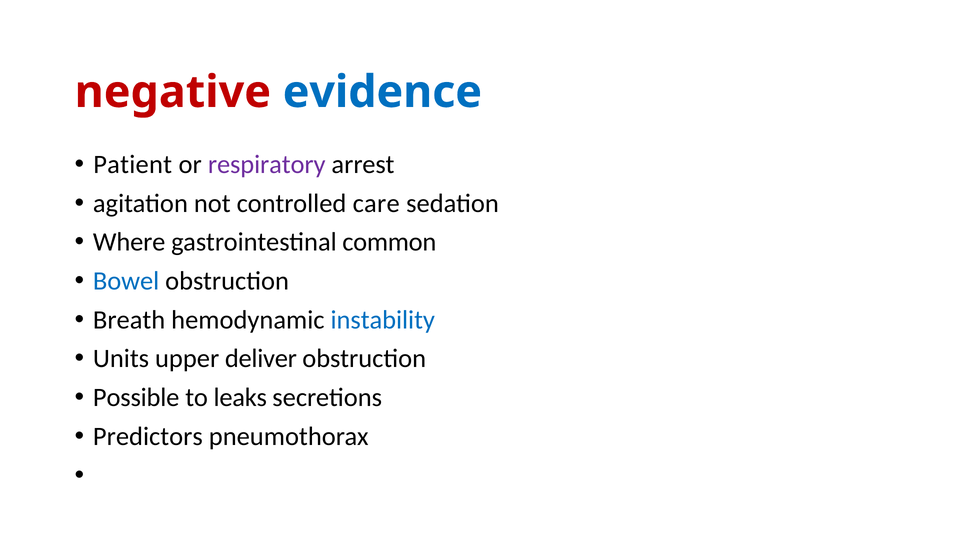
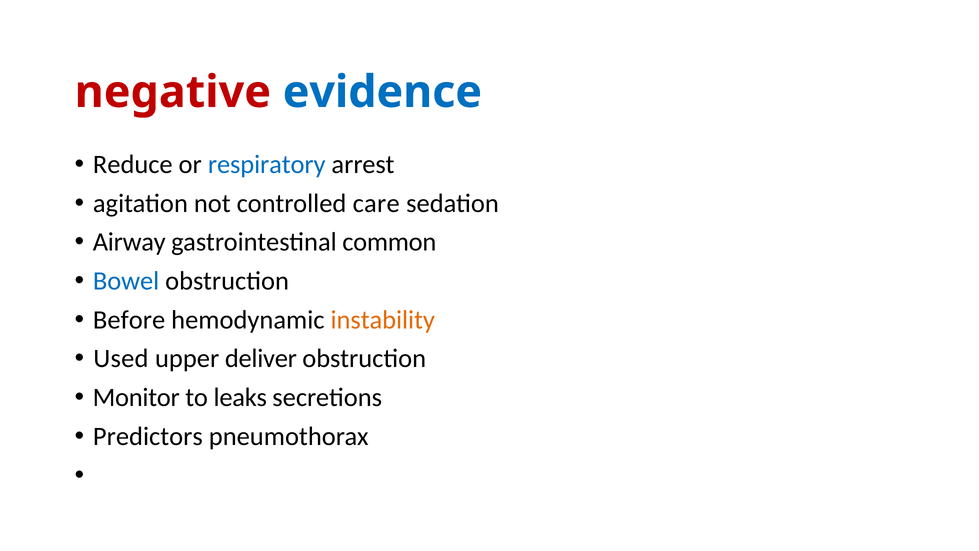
Patient: Patient -> Reduce (133, 164)
respiratory colour: purple -> blue (267, 164)
Where: Where -> Airway (129, 242)
Breath: Breath -> Before (129, 320)
instability colour: blue -> orange (383, 320)
Units: Units -> Used (121, 359)
Possible: Possible -> Monitor (136, 397)
